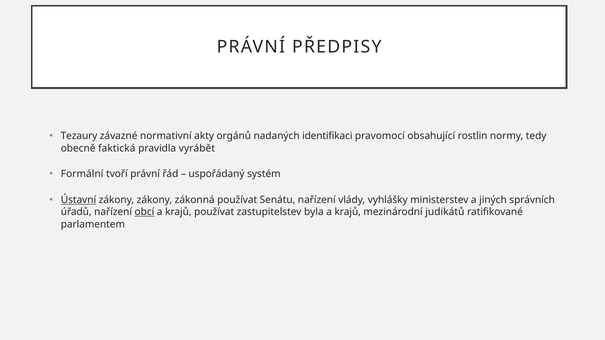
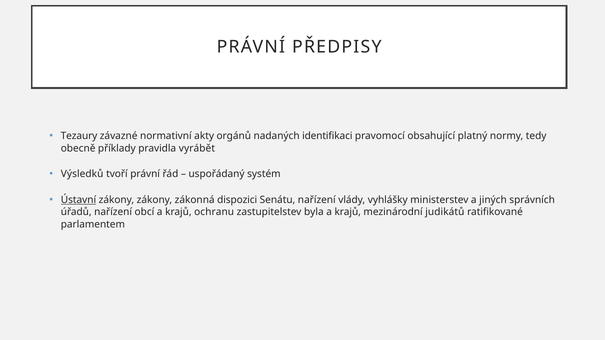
rostlin: rostlin -> platný (473, 136)
faktická: faktická -> příklady (117, 148)
Formální: Formální -> Výsledků (82, 174)
zákonná používat: používat -> dispozici (237, 200)
obcí underline: present -> none (144, 212)
krajů používat: používat -> ochranu (214, 212)
